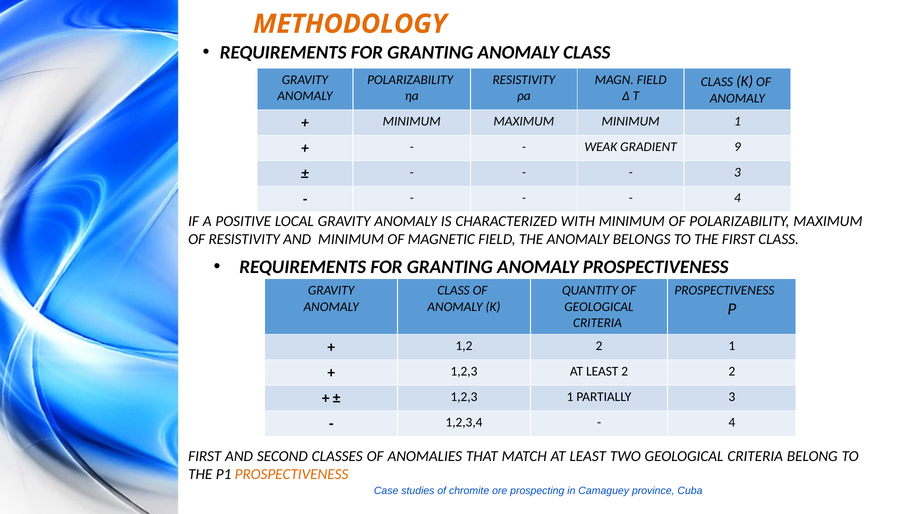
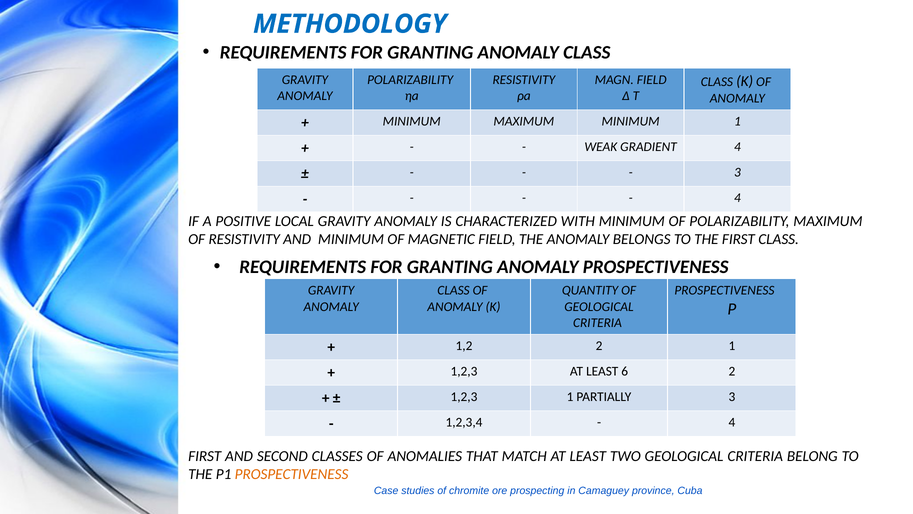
METHODOLOGY colour: orange -> blue (350, 24)
GRADIENT 9: 9 -> 4 (737, 147)
LEAST 2: 2 -> 6 (625, 371)
